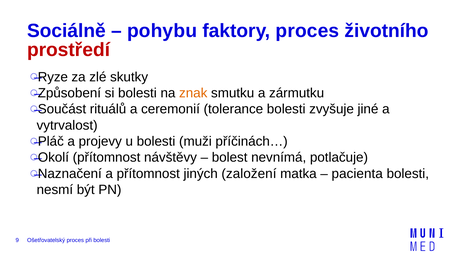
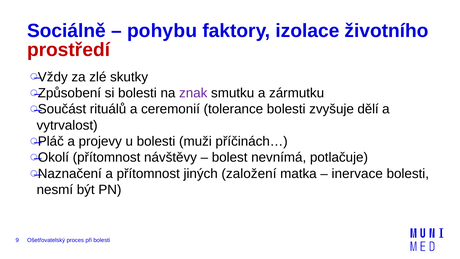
faktory proces: proces -> izolace (307, 31)
Ryze: Ryze -> Vždy (53, 77)
znak colour: orange -> purple (193, 93)
jiné: jiné -> dělí (368, 109)
pacienta: pacienta -> inervace (357, 173)
